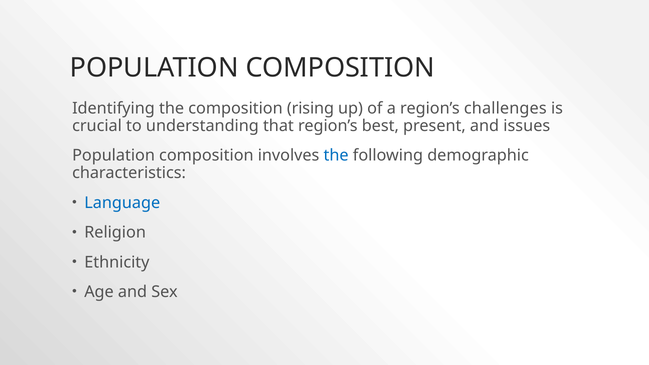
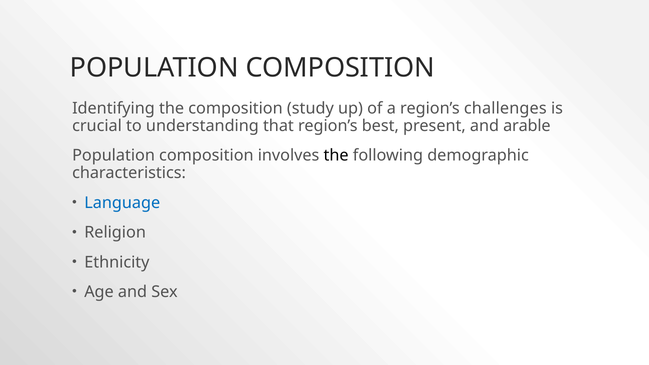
rising: rising -> study (310, 108)
issues: issues -> arable (527, 126)
the colour: blue -> black (336, 156)
